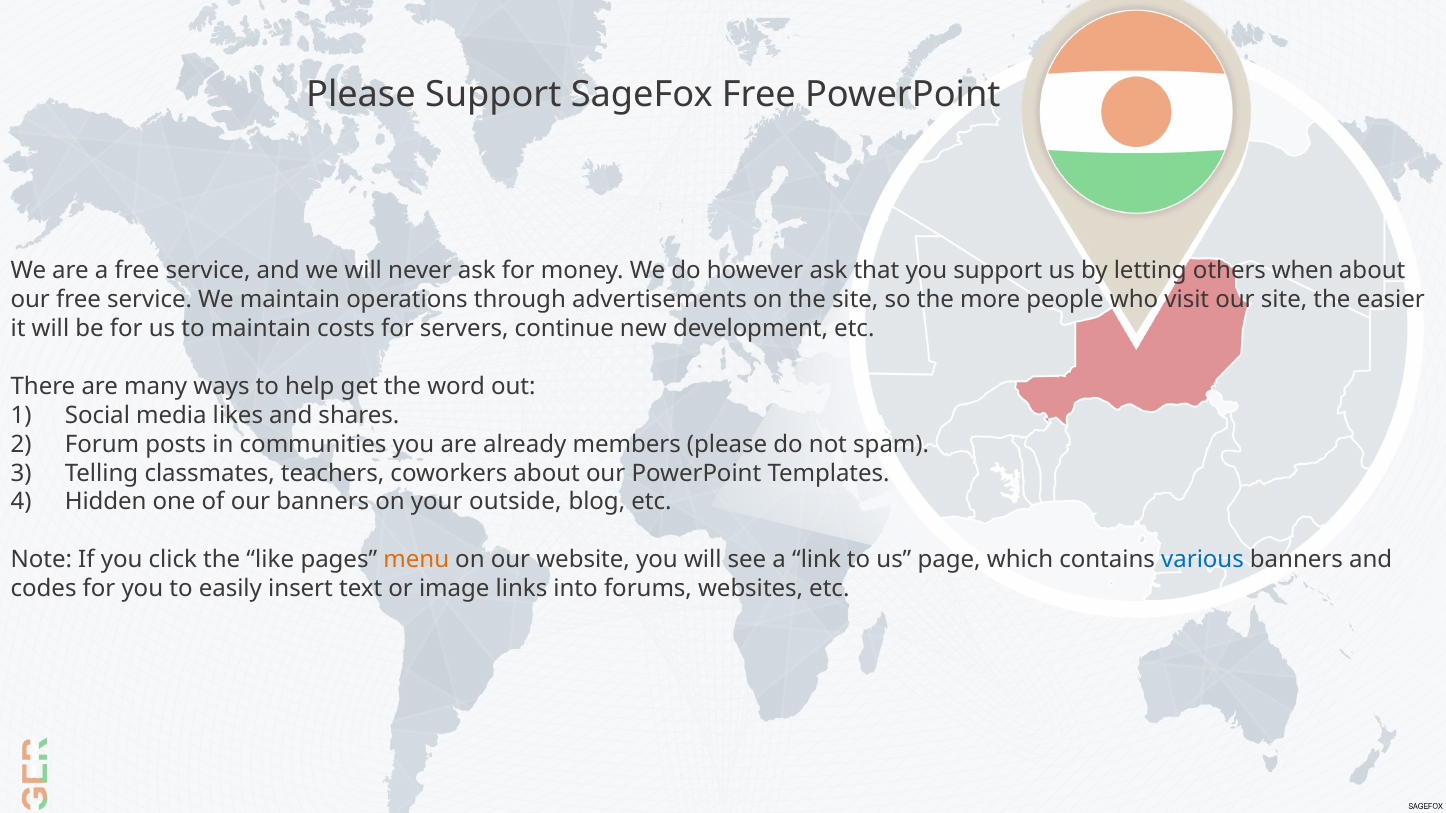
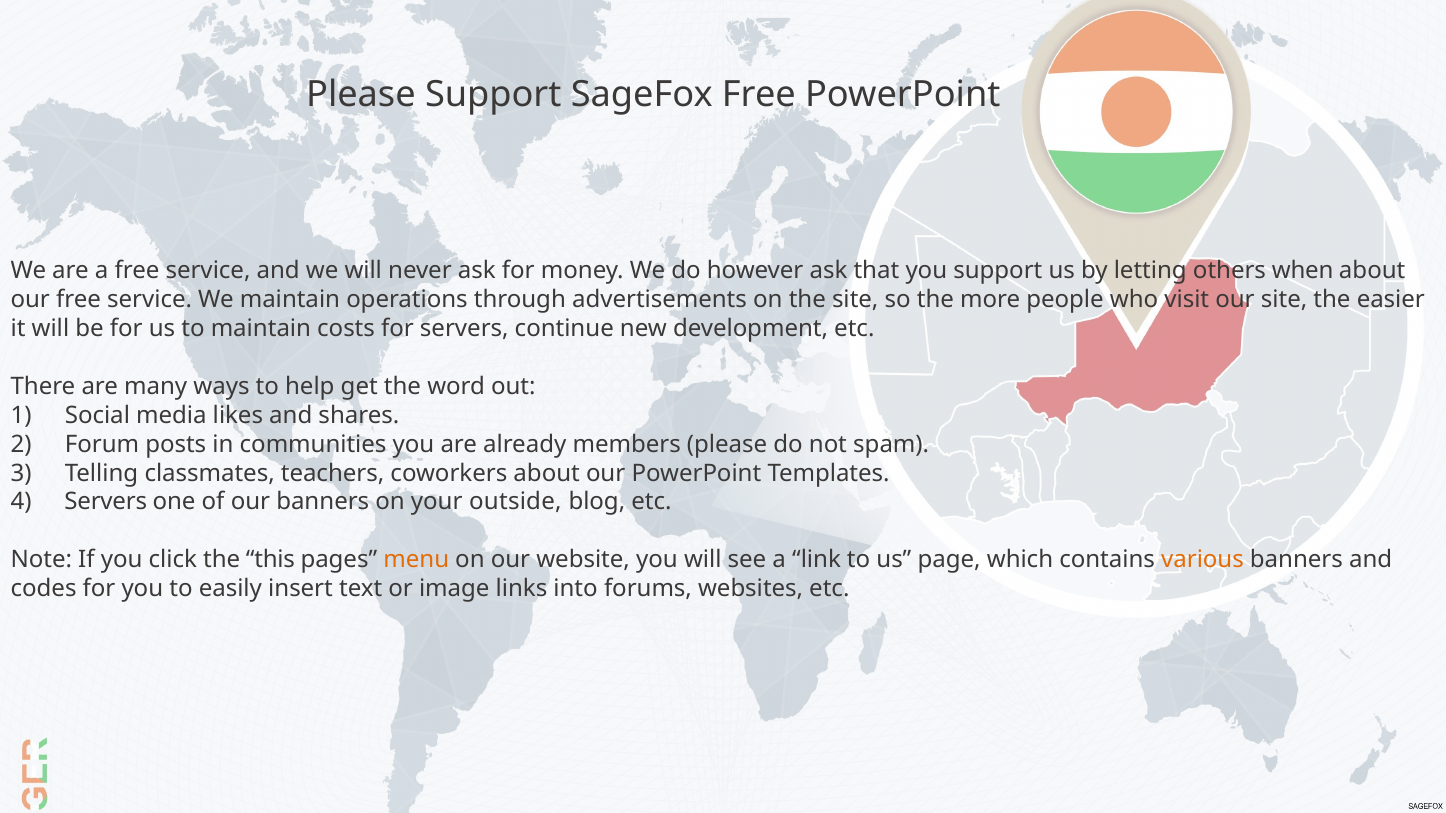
Hidden: Hidden -> Servers (106, 502)
like: like -> this (270, 560)
various colour: blue -> orange (1203, 560)
